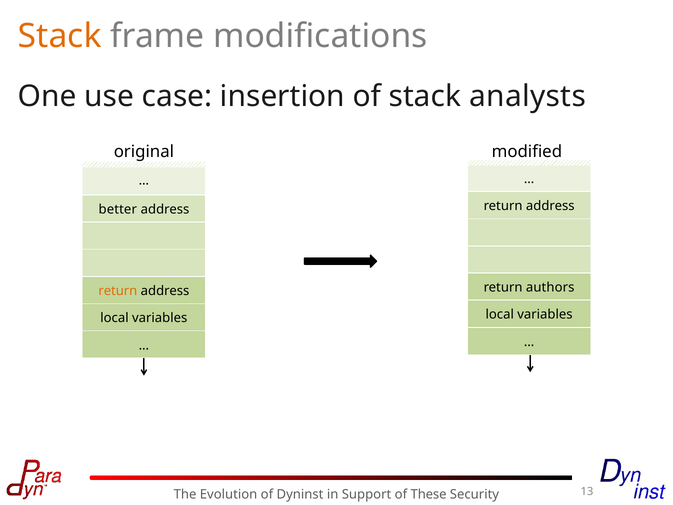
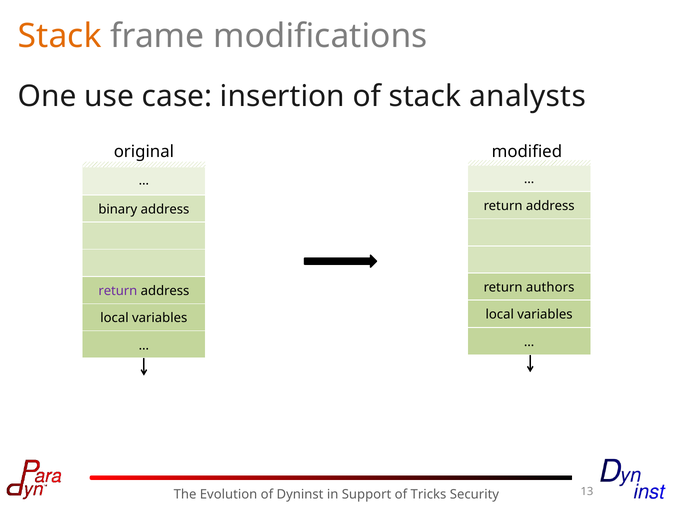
better: better -> binary (118, 209)
return colour: orange -> purple (118, 291)
These: These -> Tricks (428, 494)
